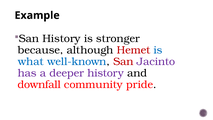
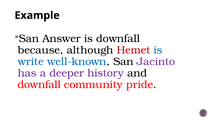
History: History -> Answer (61, 38)
is stronger: stronger -> downfall (118, 38)
what: what -> write (31, 61)
San colour: red -> black (123, 61)
